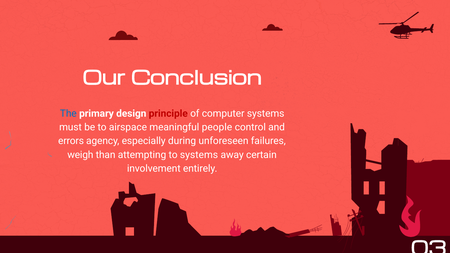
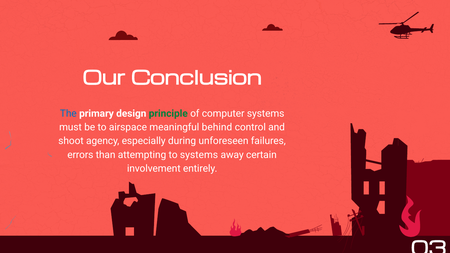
principle colour: red -> green (168, 113)
people: people -> behind (217, 127)
errors: errors -> shoot (71, 141)
weigh: weigh -> errors (80, 155)
